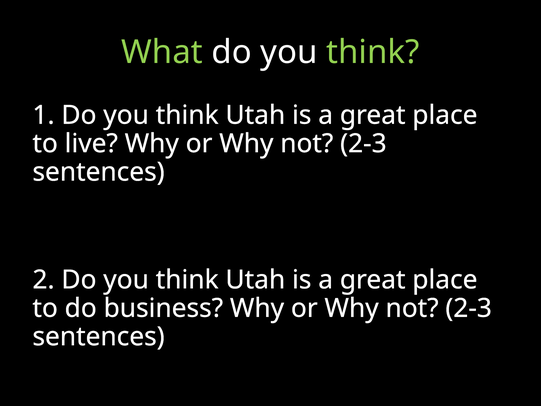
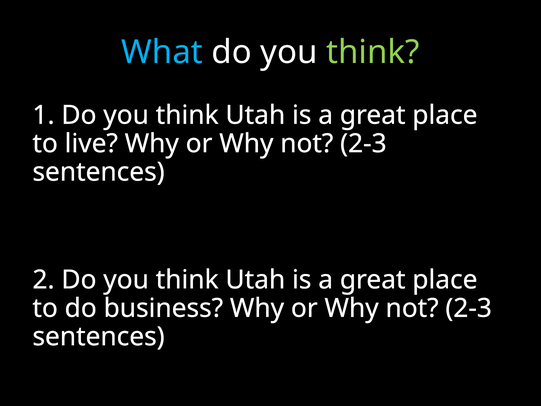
What colour: light green -> light blue (162, 52)
